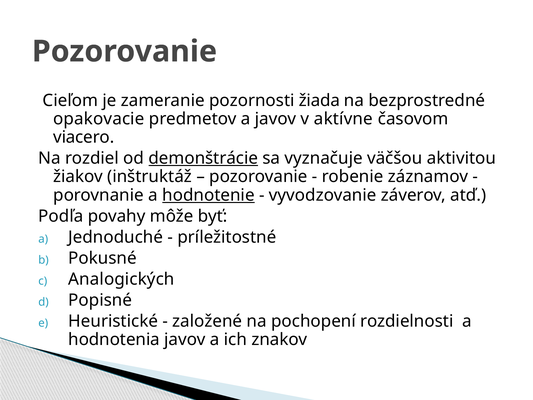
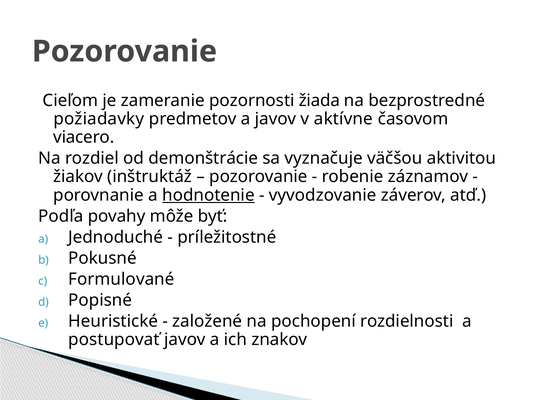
opakovacie: opakovacie -> požiadavky (99, 119)
demonštrácie underline: present -> none (203, 158)
Analogických: Analogických -> Formulované (121, 279)
hodnotenia: hodnotenia -> postupovať (114, 339)
